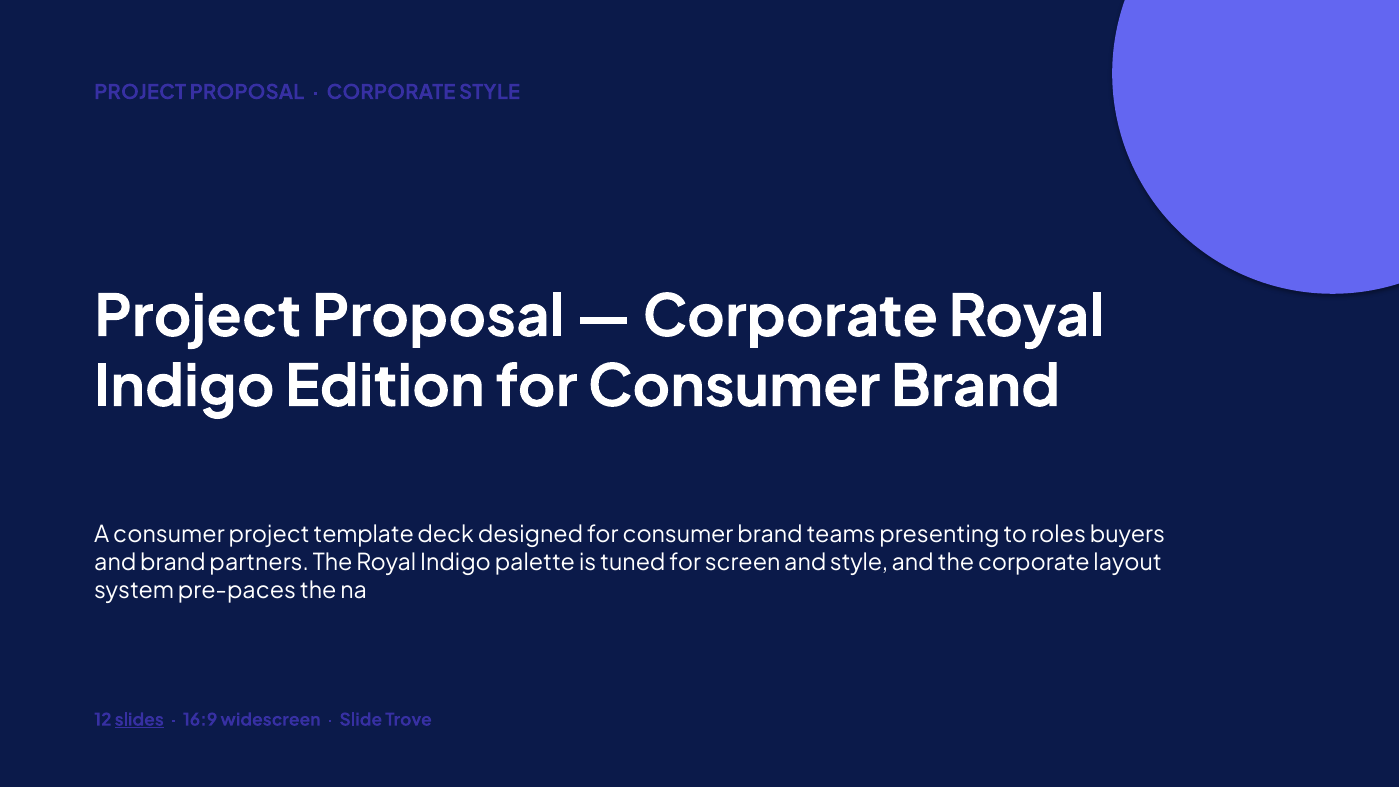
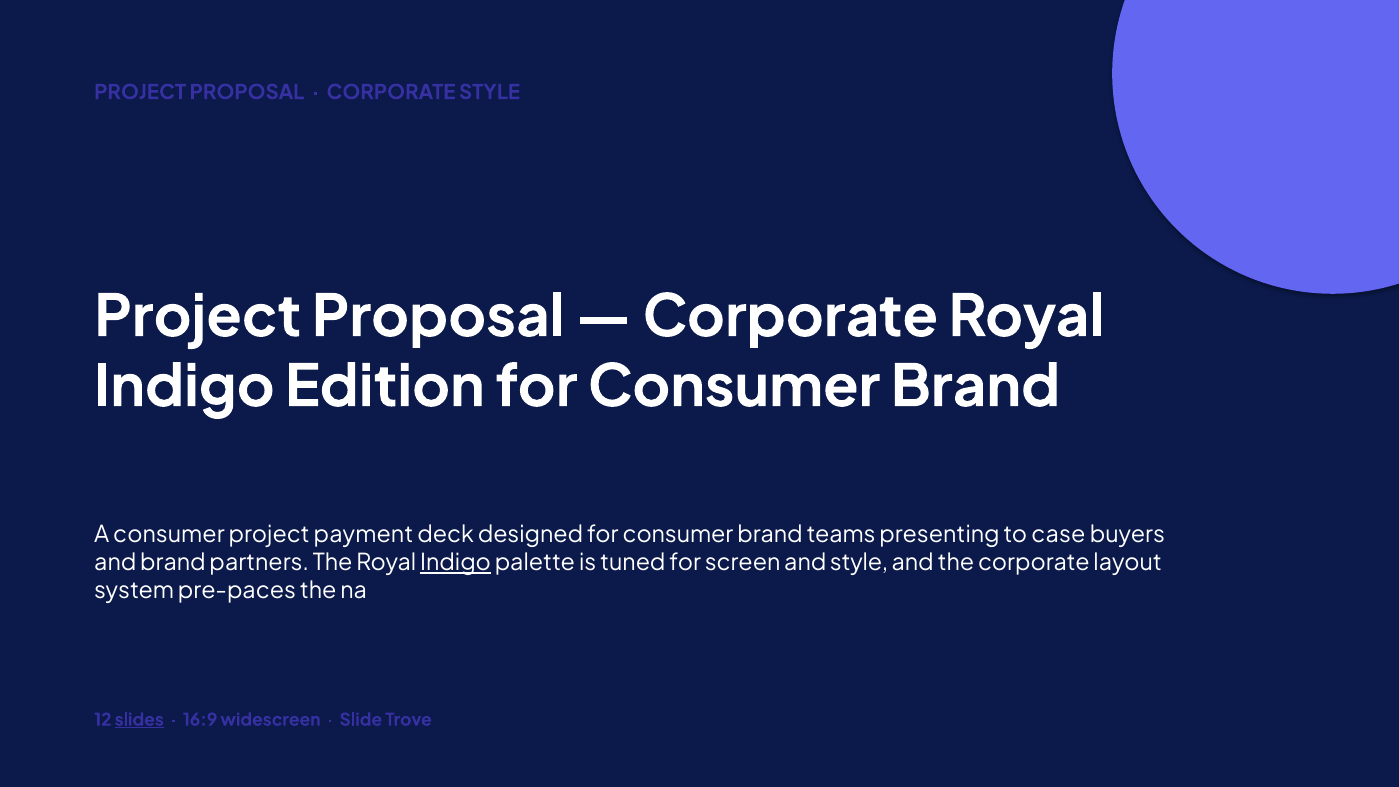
template: template -> payment (364, 535)
roles: roles -> case (1058, 535)
Indigo underline: none -> present (456, 563)
